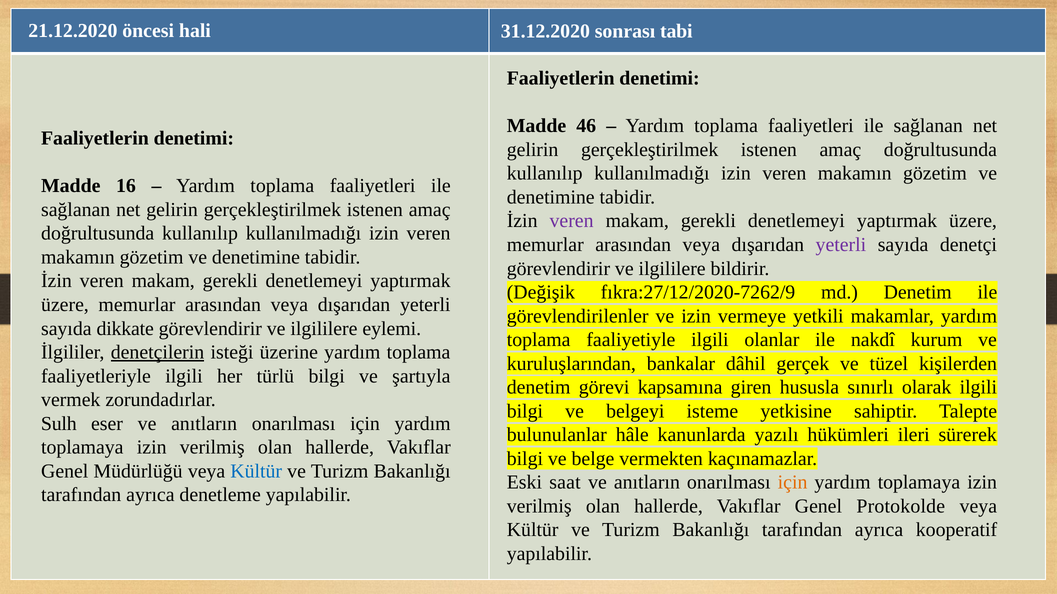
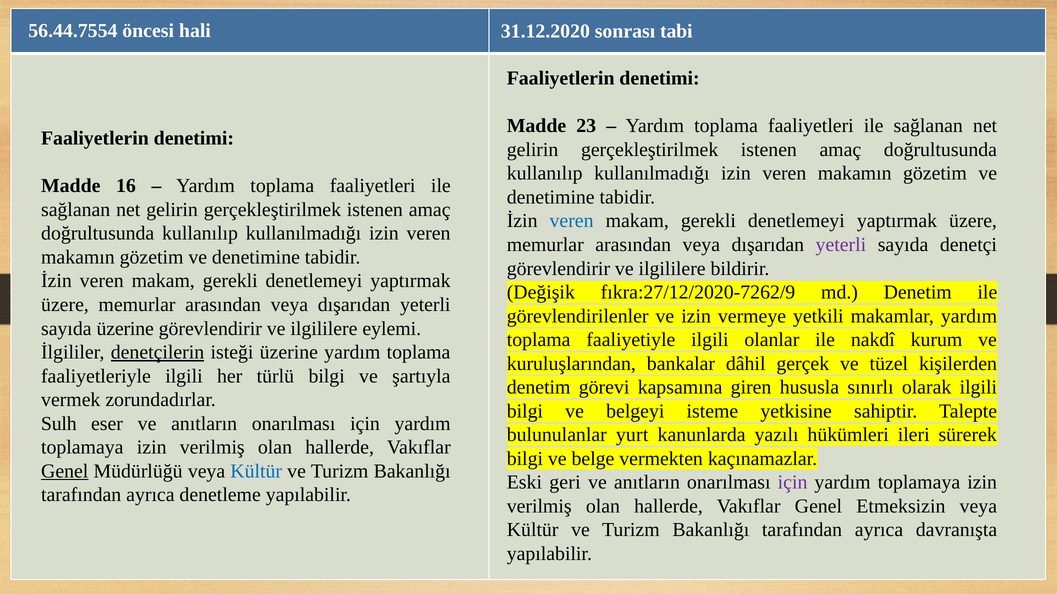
21.12.2020: 21.12.2020 -> 56.44.7554 (73, 31)
46: 46 -> 23 (586, 126)
veren colour: purple -> blue (572, 221)
sayıda dikkate: dikkate -> üzerine (125, 329)
hâle: hâle -> yurt (632, 435)
Genel underline: none -> present (65, 471)
saat: saat -> geri (565, 483)
için colour: orange -> purple (793, 483)
Protokolde: Protokolde -> Etmeksizin (901, 507)
kooperatif: kooperatif -> davranışta (956, 530)
